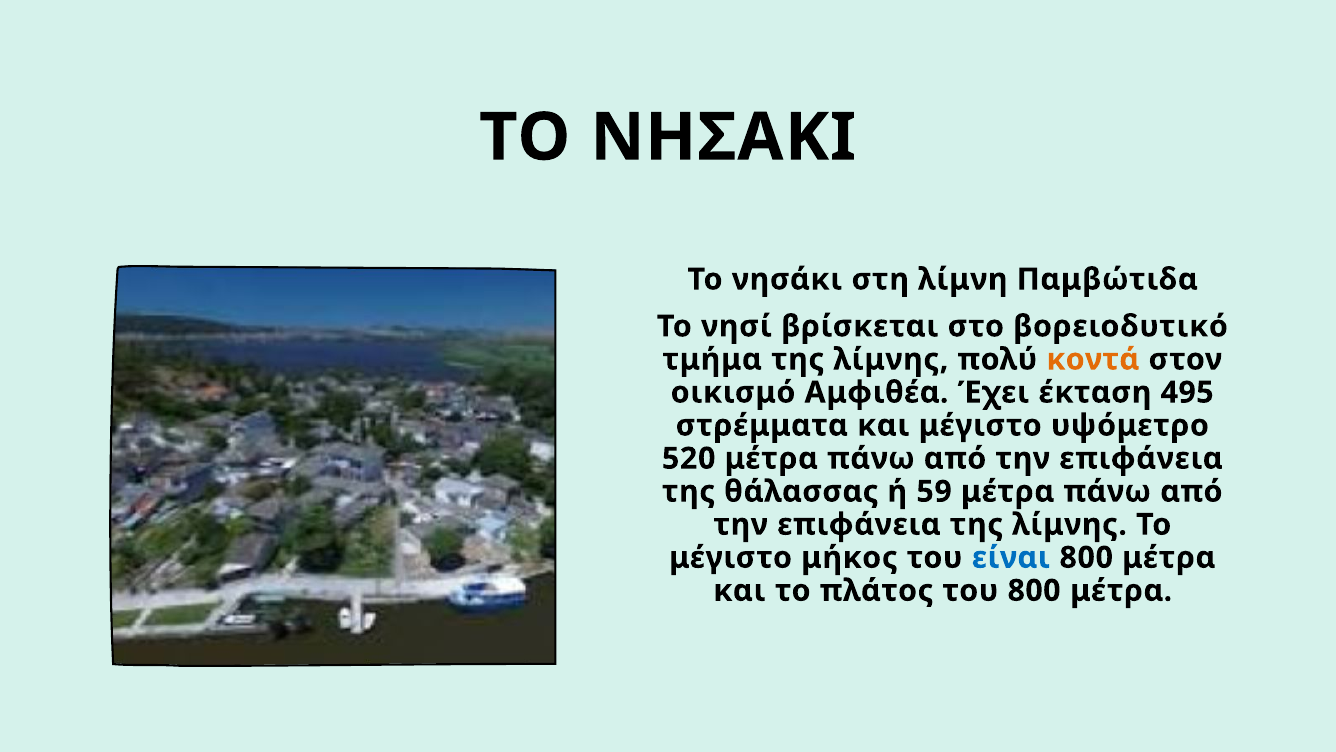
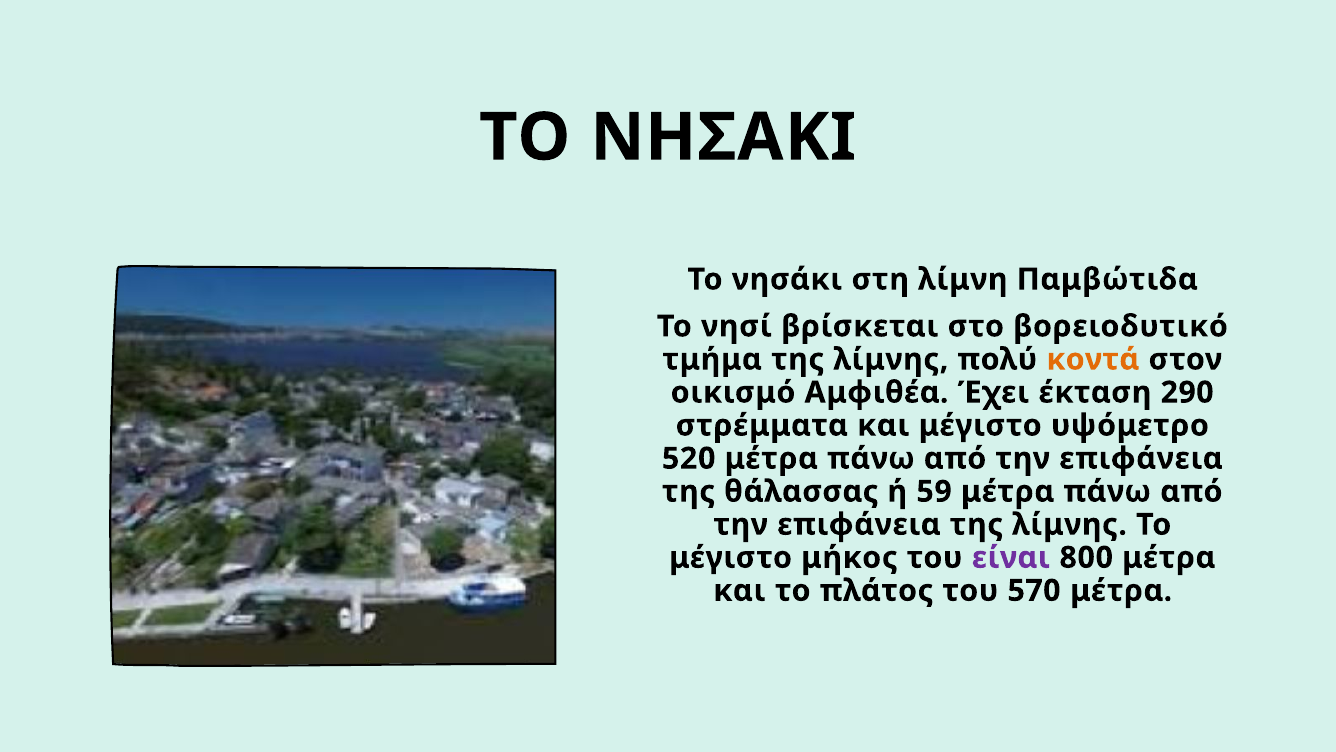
495: 495 -> 290 (1187, 392)
είναι colour: blue -> purple (1011, 557)
του 800: 800 -> 570 (1034, 590)
